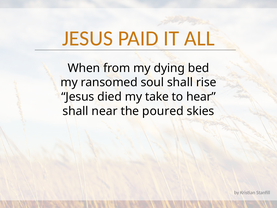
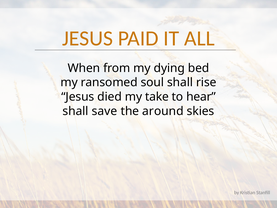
near: near -> save (105, 111)
poured: poured -> around (163, 111)
